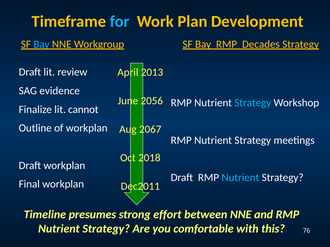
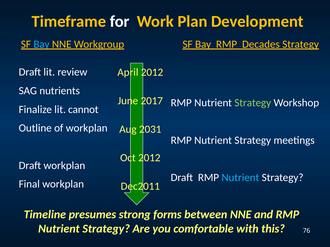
for colour: light blue -> white (120, 21)
April 2013: 2013 -> 2012 (152, 72)
evidence: evidence -> nutrients (60, 91)
2056: 2056 -> 2017 (152, 101)
Strategy colour: light blue -> light green (253, 103)
2067: 2067 -> 2031 (150, 130)
Oct 2018: 2018 -> 2012 (149, 158)
effort: effort -> forms (167, 215)
